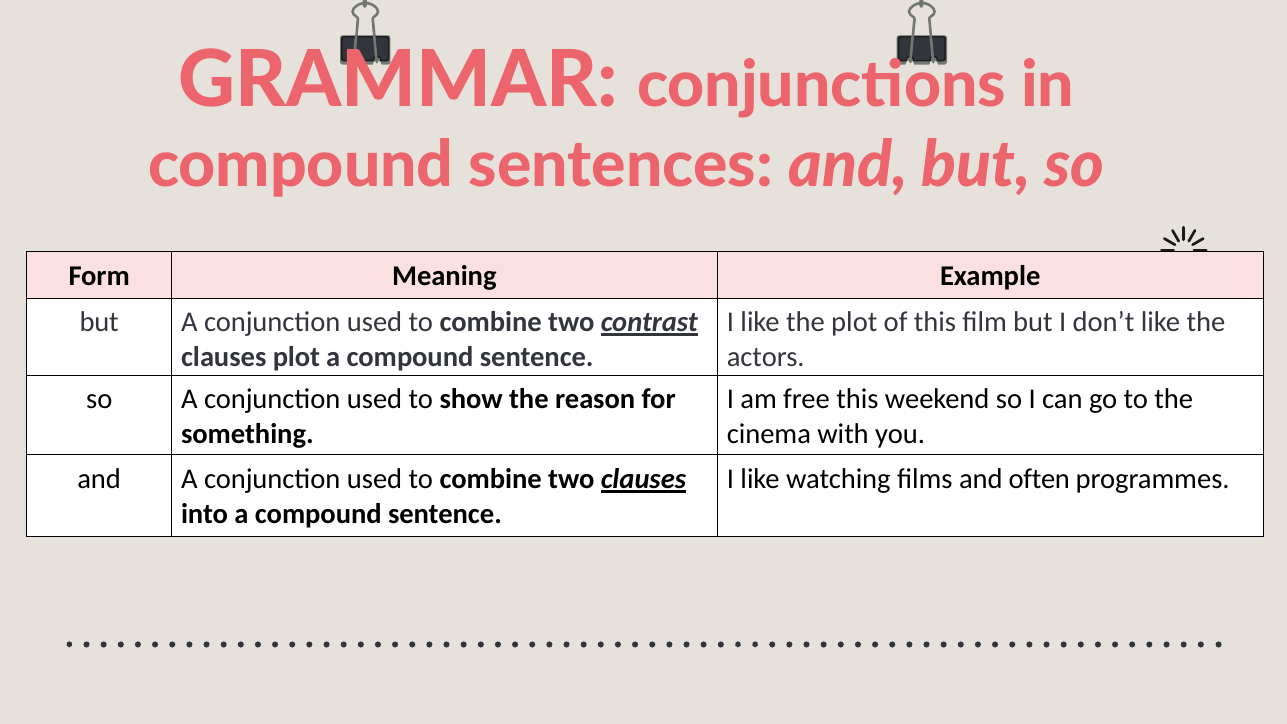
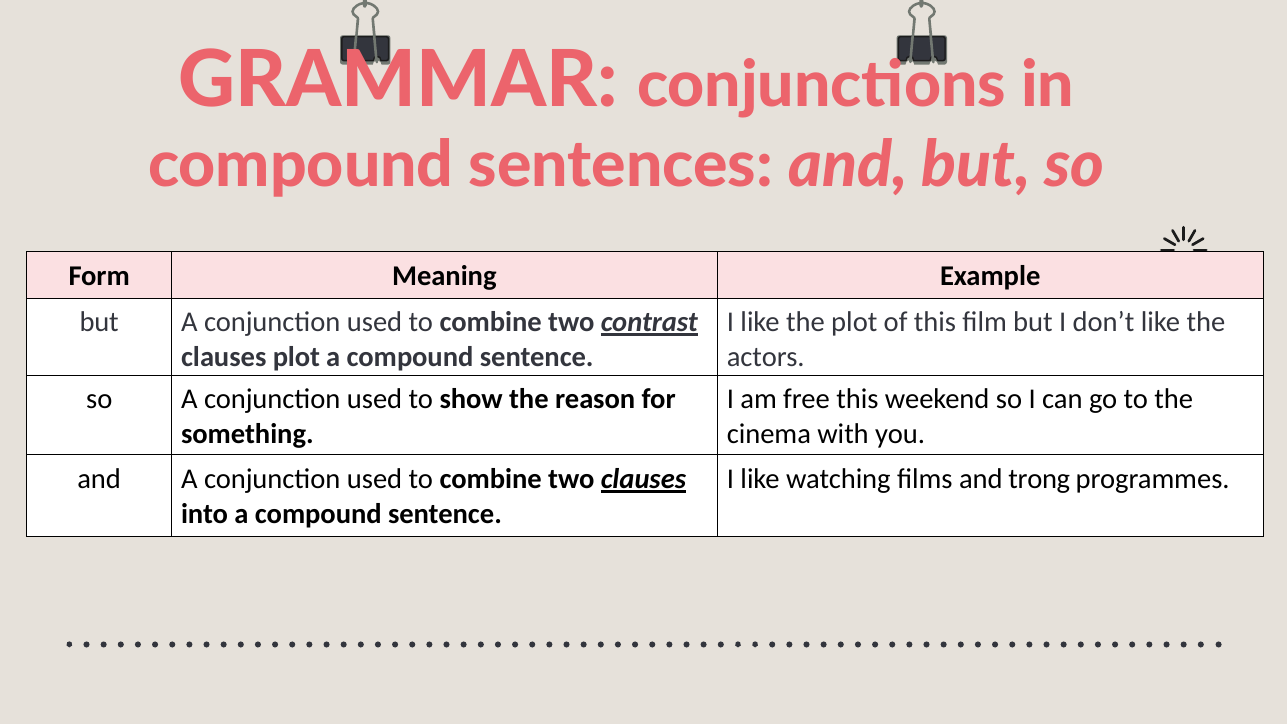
often: often -> trong (1039, 479)
